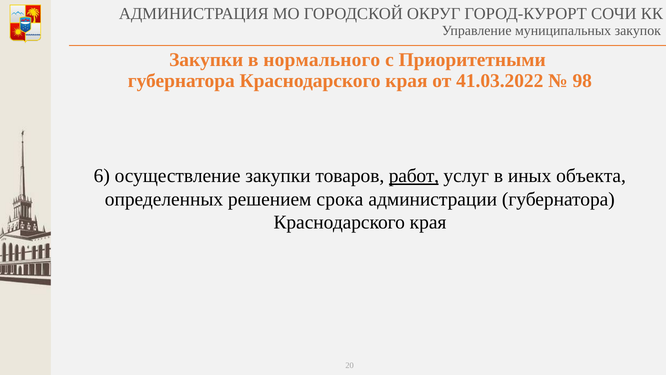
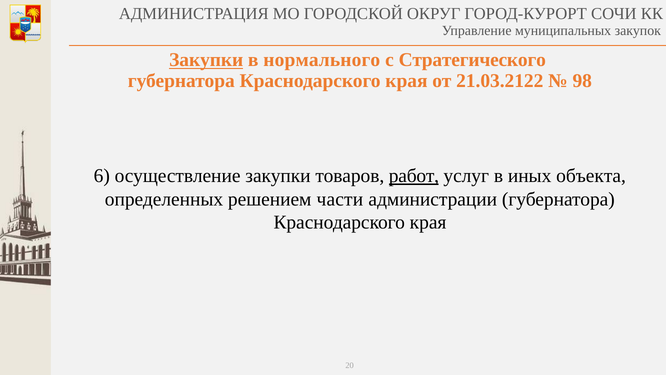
Закупки underline: none -> present (206, 60)
Приоритетными: Приоритетными -> Стратегического (472, 60)
41.03.2022: 41.03.2022 -> 21.03.2122 (500, 81)
срока: срока -> части (340, 199)
